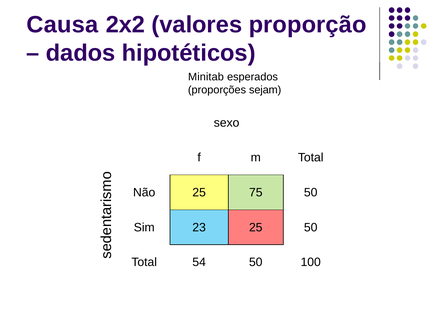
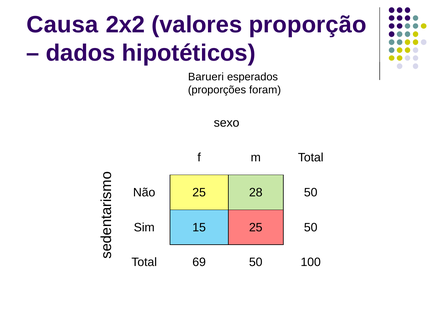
Minitab: Minitab -> Barueri (206, 77)
sejam: sejam -> foram (265, 90)
75: 75 -> 28 (256, 193)
23: 23 -> 15 (199, 227)
54: 54 -> 69 (199, 262)
